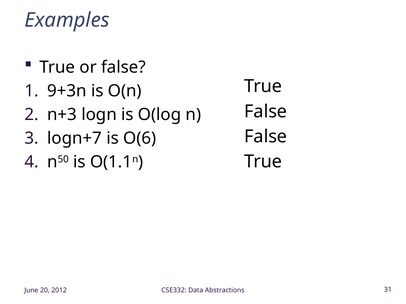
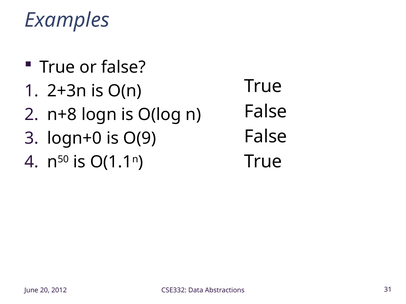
9+3n: 9+3n -> 2+3n (67, 91)
n+3: n+3 -> n+8 (62, 115)
logn+7: logn+7 -> logn+0 (75, 139)
O(6: O(6 -> O(9 (140, 139)
